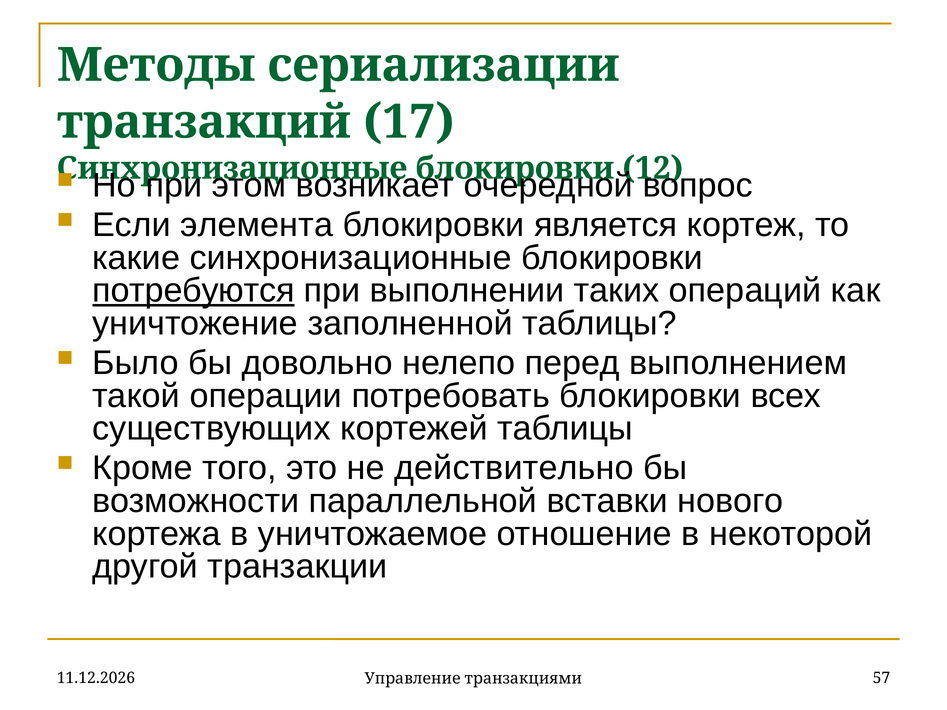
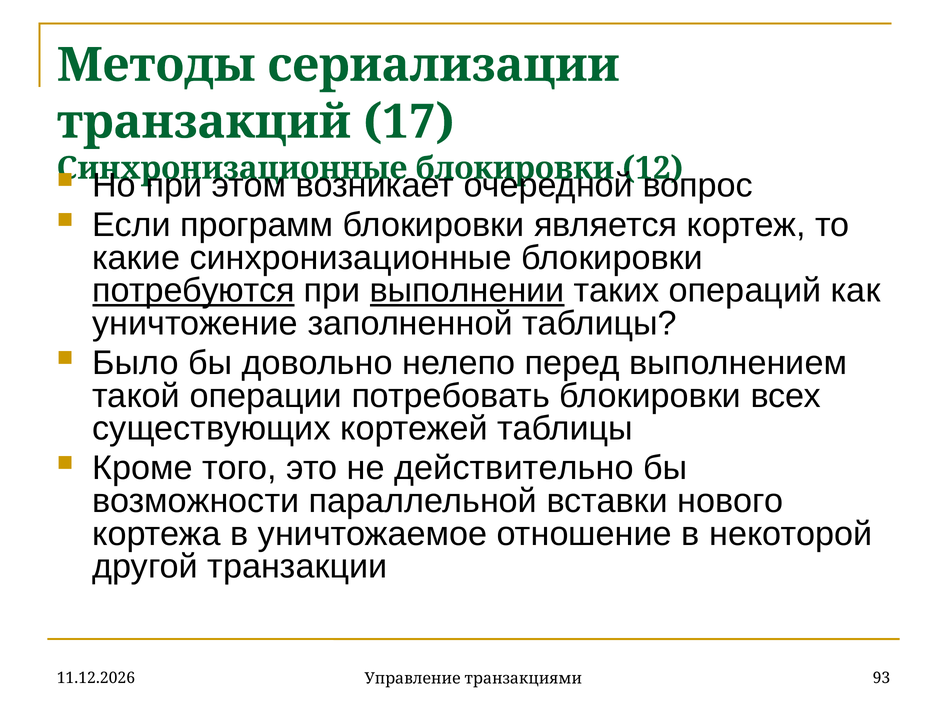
элемента: элемента -> программ (257, 225)
выполнении underline: none -> present (467, 291)
57: 57 -> 93 (881, 678)
